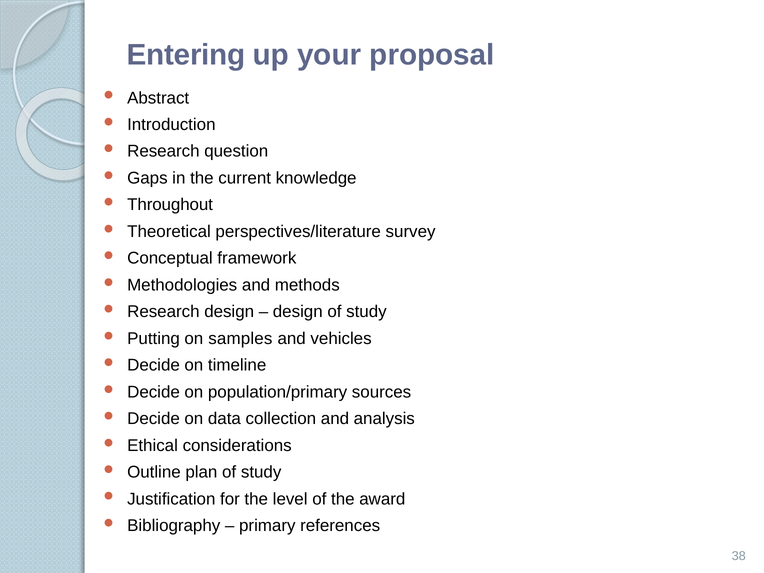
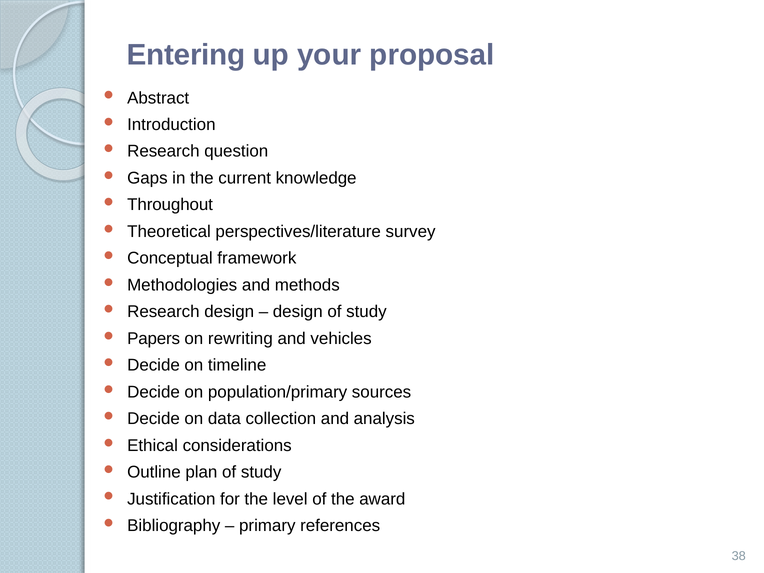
Putting: Putting -> Papers (154, 339)
samples: samples -> rewriting (240, 339)
